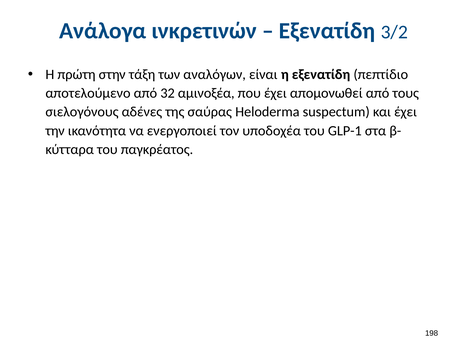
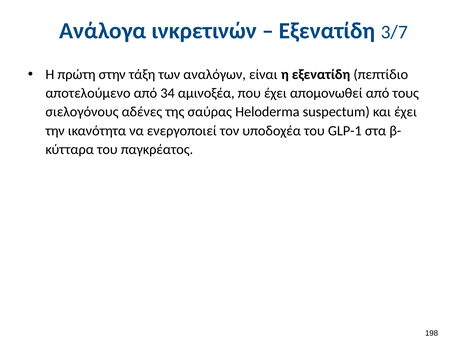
3/2: 3/2 -> 3/7 (394, 32)
32: 32 -> 34 (168, 93)
